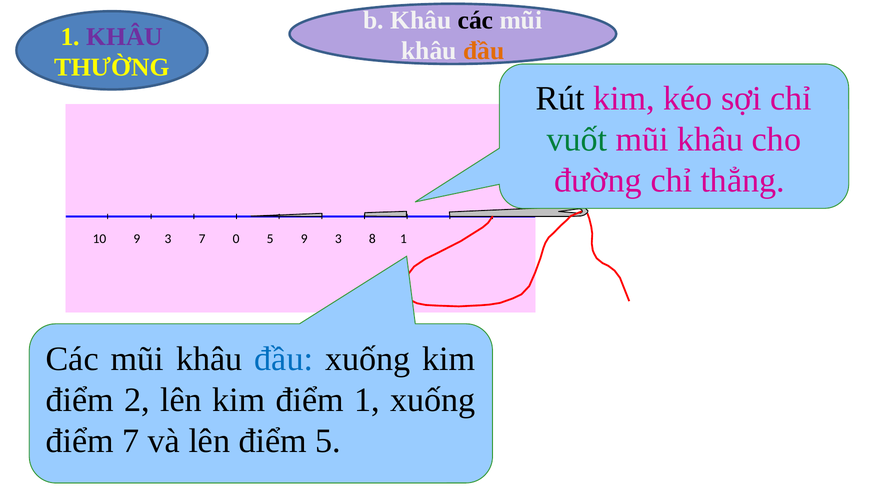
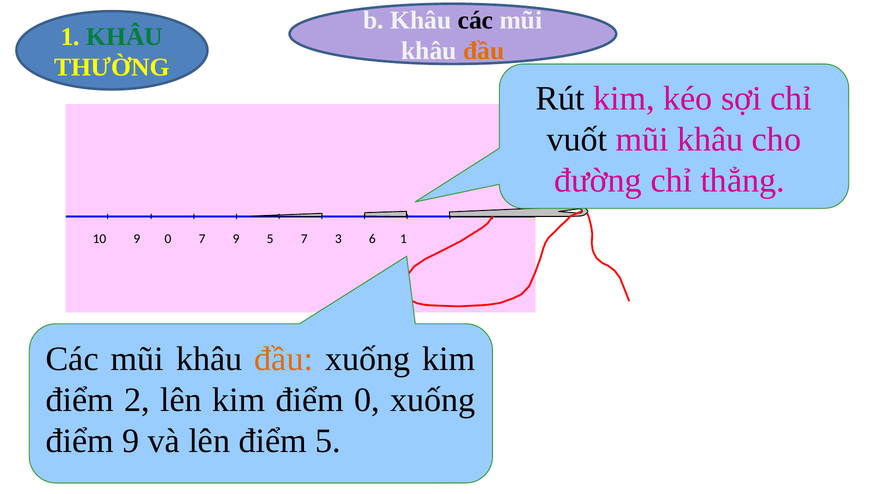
KHÂU colour: purple -> green (125, 37)
vuốt colour: green -> black (577, 139)
10 9 3: 3 -> 0 (168, 239)
7 0: 0 -> 9 (236, 239)
5 9: 9 -> 7 (304, 239)
8: 8 -> 6 (372, 239)
đầu colour: blue -> orange (284, 359)
điểm 1: 1 -> 0 (367, 400)
điểm 7: 7 -> 9 (131, 441)
